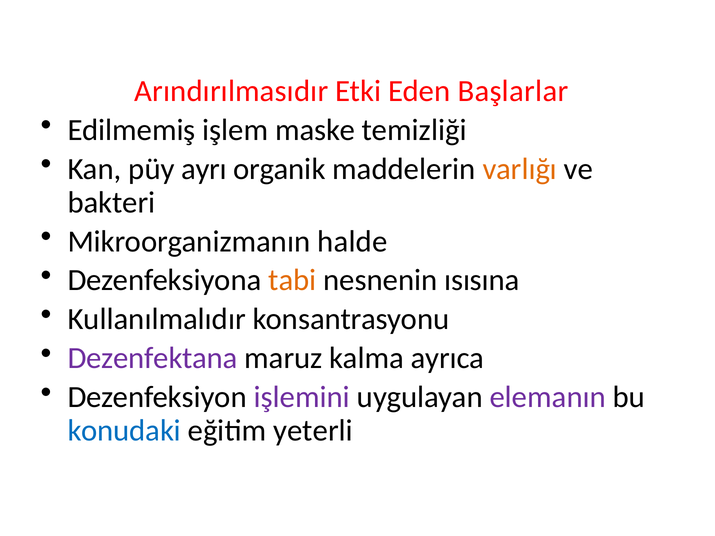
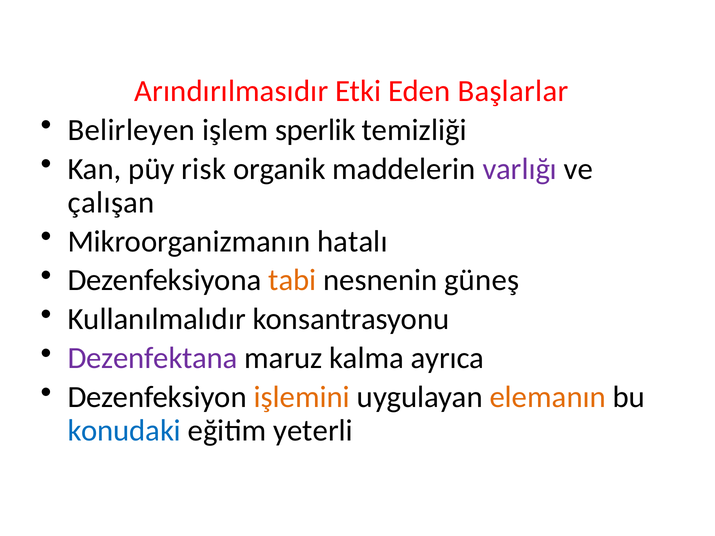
Edilmemiş: Edilmemiş -> Belirleyen (131, 130)
maske: maske -> sperlik (315, 130)
ayrı: ayrı -> risk (204, 169)
varlığı colour: orange -> purple (520, 169)
bakteri: bakteri -> çalışan (111, 202)
halde: halde -> hatalı (352, 241)
ısısına: ısısına -> güneş (482, 280)
işlemini colour: purple -> orange (302, 397)
elemanın colour: purple -> orange (548, 397)
